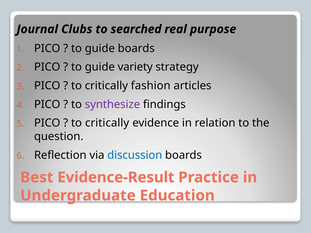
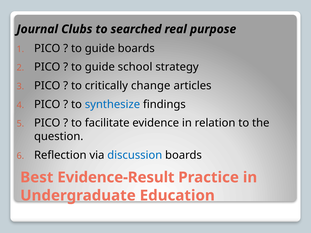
variety: variety -> school (135, 67)
fashion: fashion -> change (151, 86)
synthesize colour: purple -> blue (112, 104)
critically: critically -> facilitate (107, 123)
